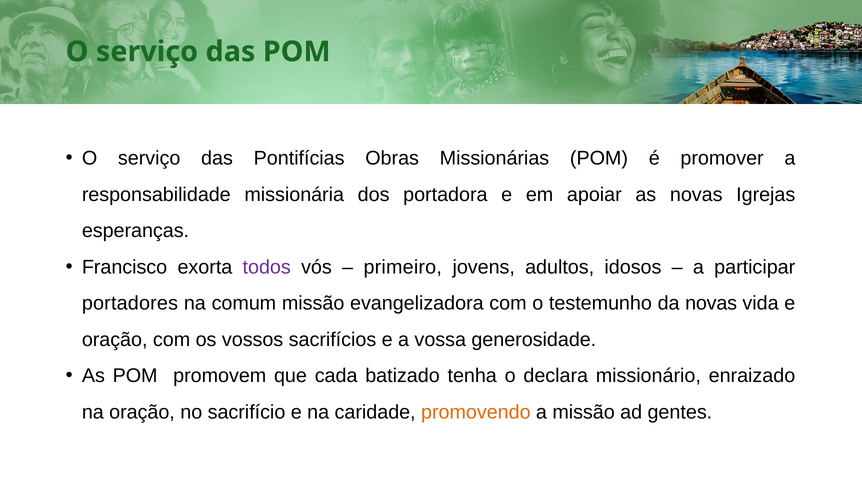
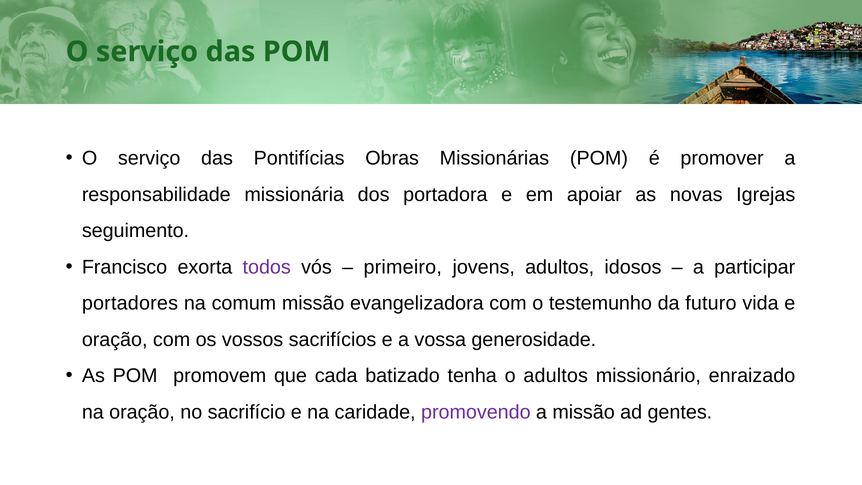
esperanças: esperanças -> seguimento (135, 231)
da novas: novas -> futuro (711, 303)
o declara: declara -> adultos (556, 376)
promovendo colour: orange -> purple (476, 412)
